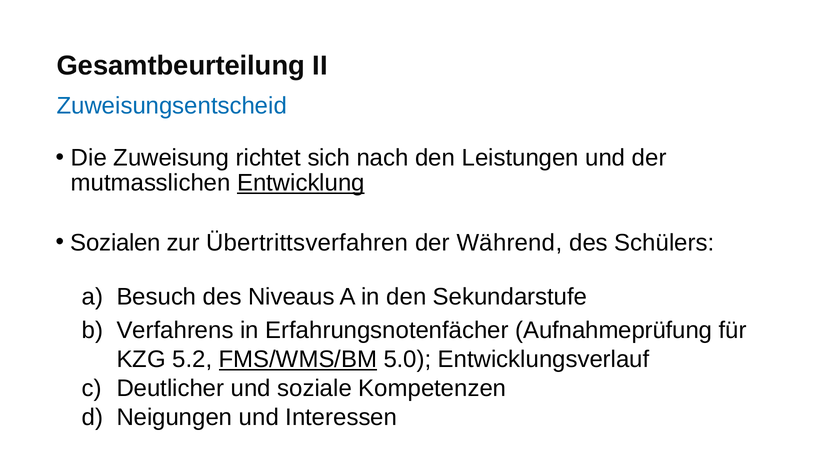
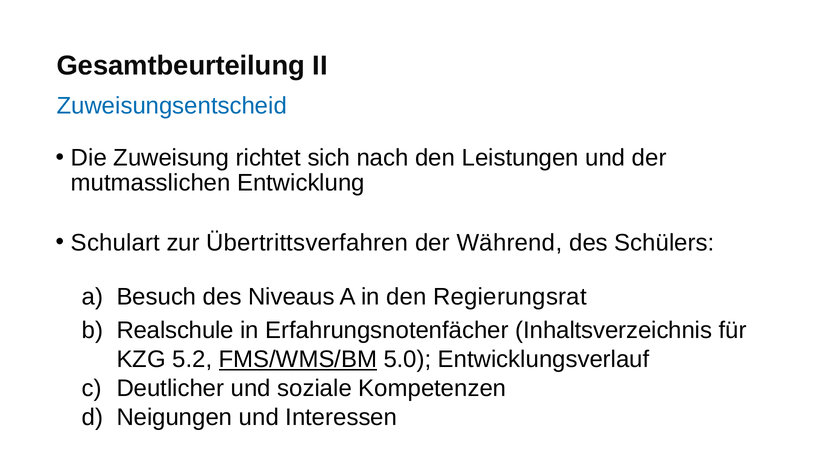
Entwicklung underline: present -> none (301, 183)
Sozialen: Sozialen -> Schulart (115, 243)
Sekundarstufe: Sekundarstufe -> Regierungsrat (510, 297)
Verfahrens: Verfahrens -> Realschule (175, 331)
Aufnahmeprüfung: Aufnahmeprüfung -> Inhaltsverzeichnis (614, 331)
